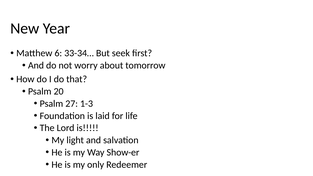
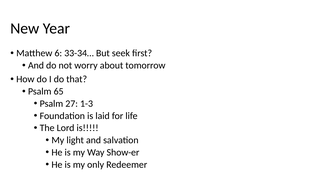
20: 20 -> 65 (59, 91)
